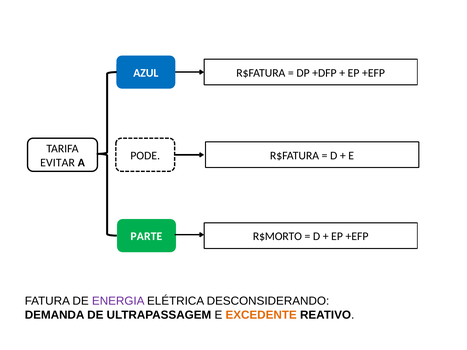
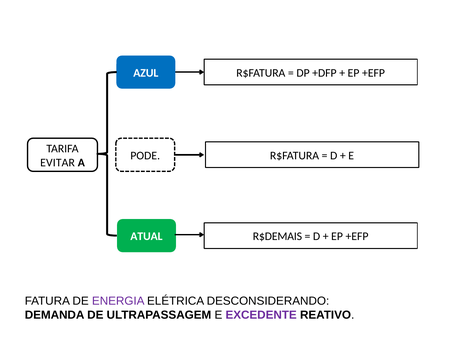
PARTE: PARTE -> ATUAL (146, 237)
R$MORTO: R$MORTO -> R$DEMAIS (277, 237)
EXCEDENTE colour: orange -> purple (261, 315)
